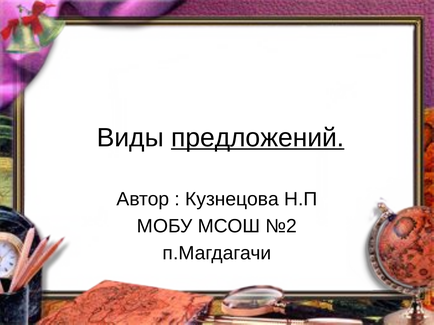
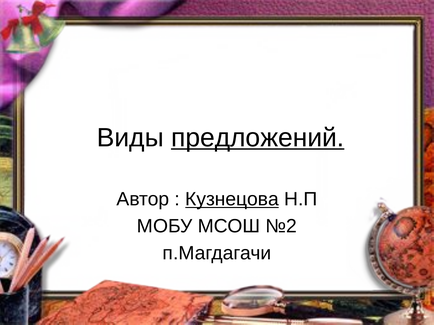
Кузнецова underline: none -> present (232, 200)
